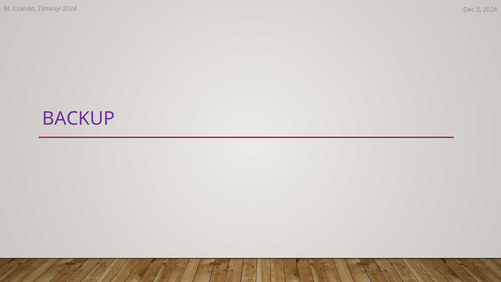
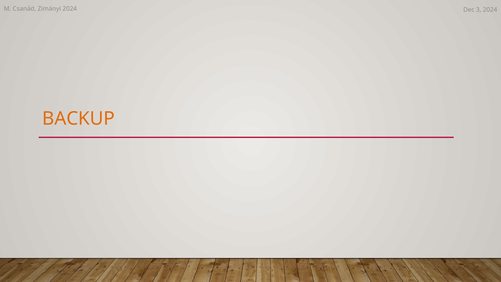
BACKUP colour: purple -> orange (79, 119)
